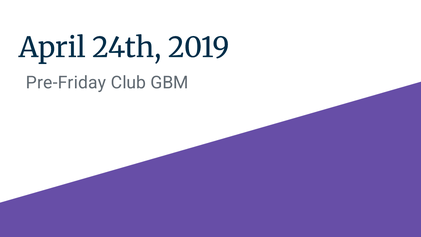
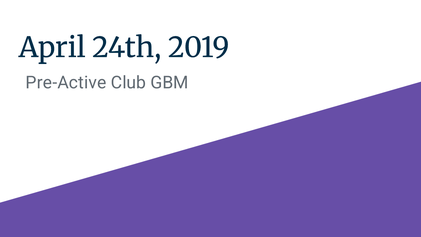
Pre-Friday: Pre-Friday -> Pre-Active (66, 83)
